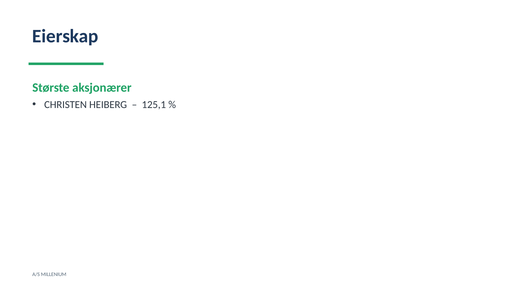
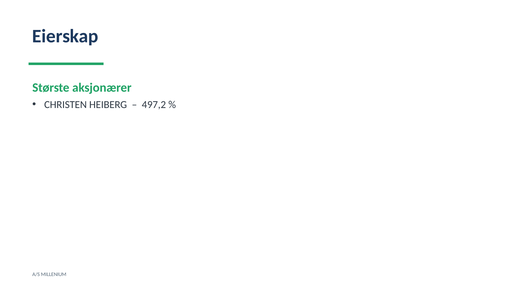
125,1: 125,1 -> 497,2 (154, 104)
